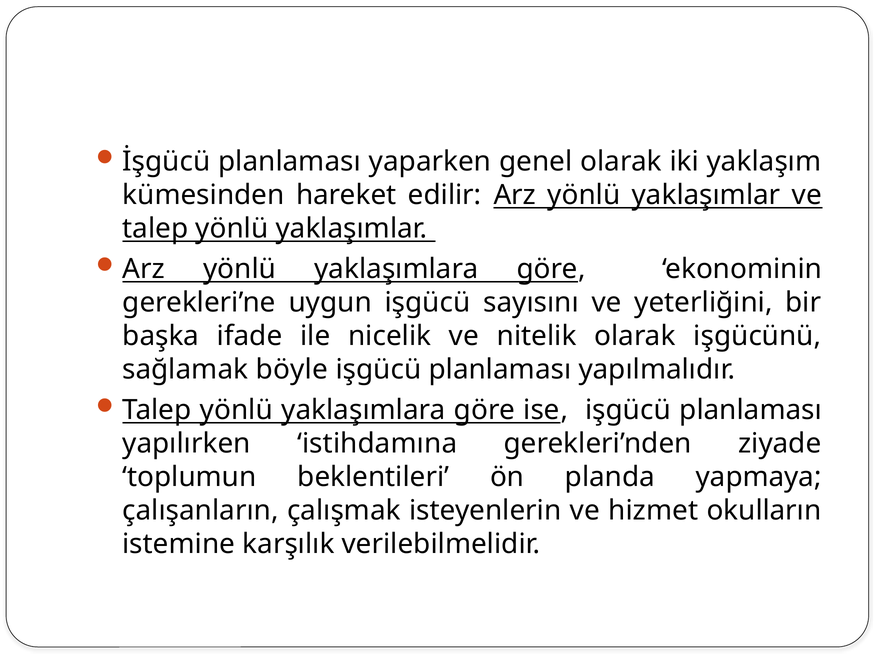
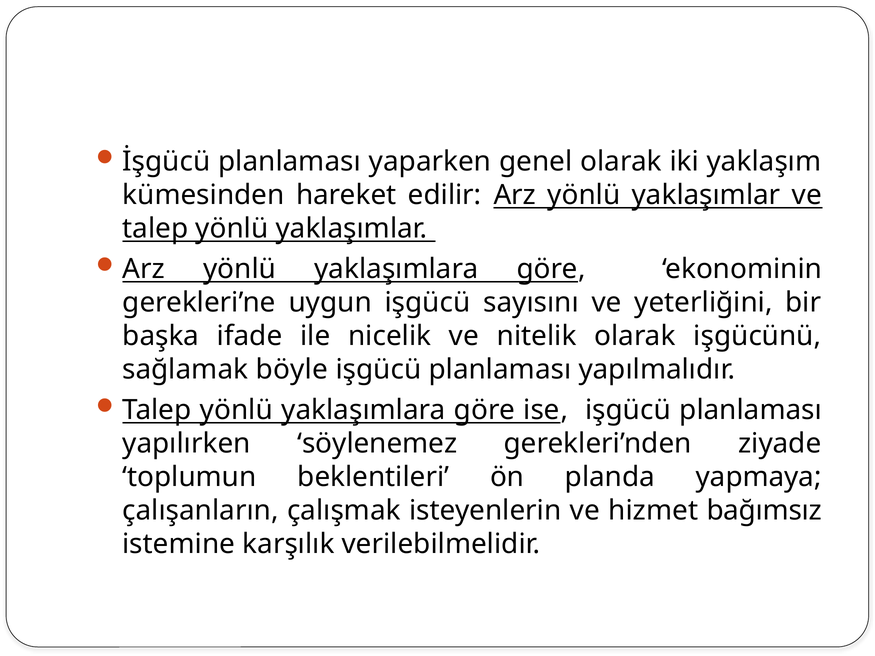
istihdamına: istihdamına -> söylenemez (377, 444)
okulların: okulların -> bağımsız (764, 511)
